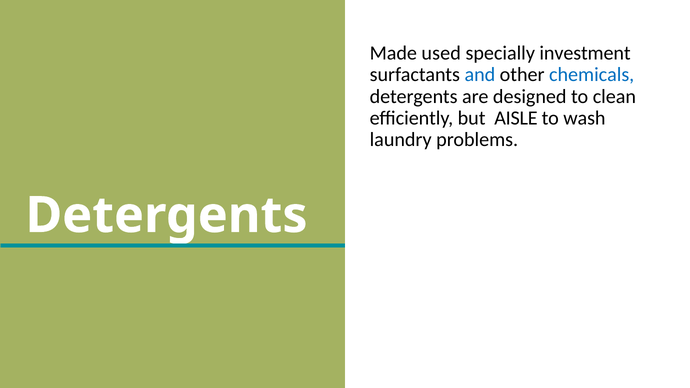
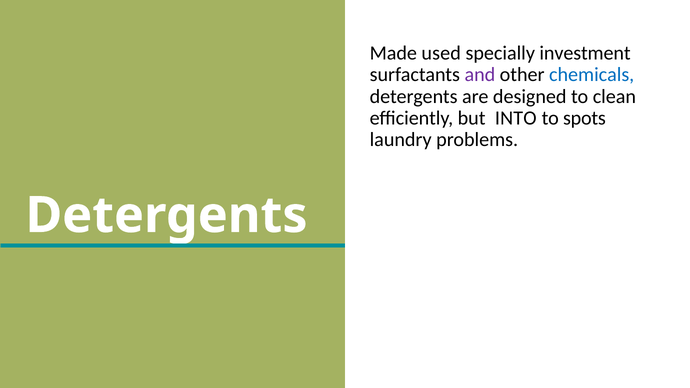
and colour: blue -> purple (480, 75)
AISLE: AISLE -> INTO (516, 118)
wash: wash -> spots (584, 118)
